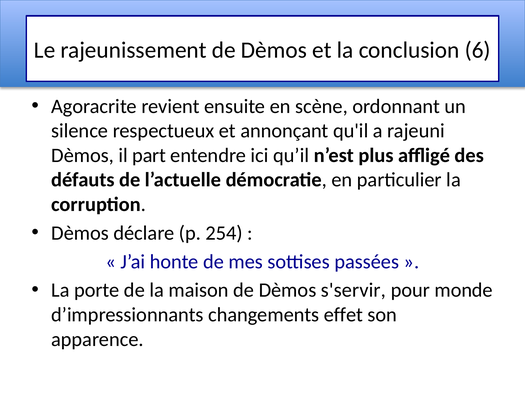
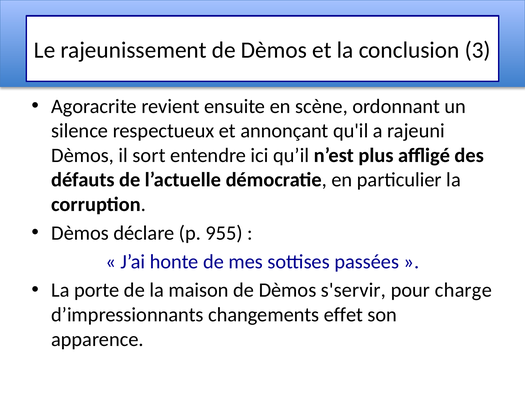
6: 6 -> 3 (478, 50)
part: part -> sort (149, 155)
254: 254 -> 955 (224, 233)
monde: monde -> charge (463, 290)
